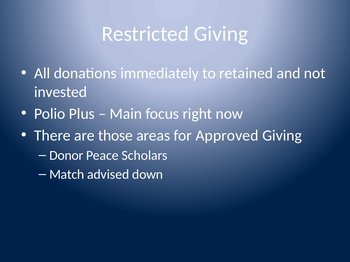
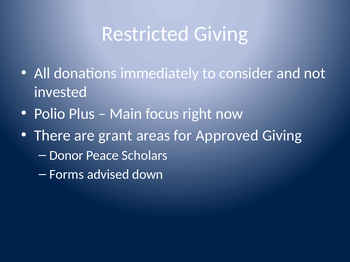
retained: retained -> consider (246, 73)
those: those -> grant (115, 136)
Match: Match -> Forms (67, 175)
